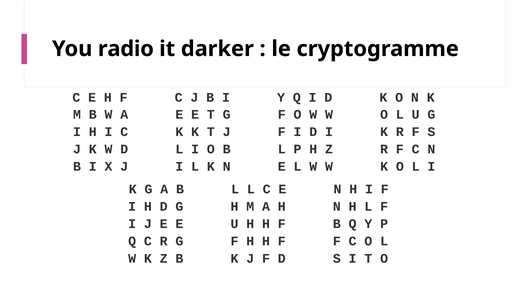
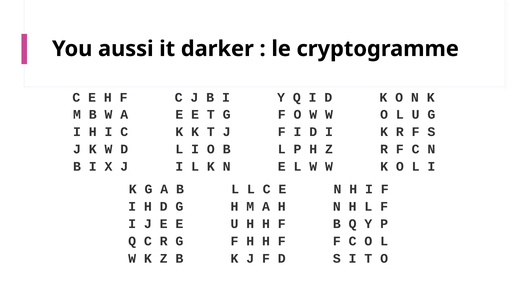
radio: radio -> aussi (126, 49)
